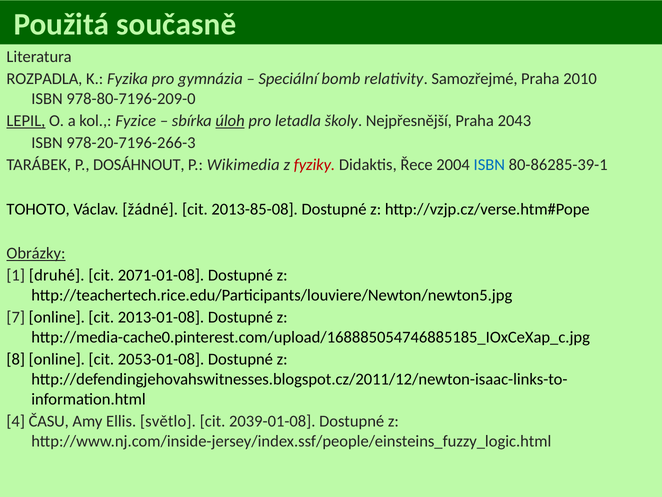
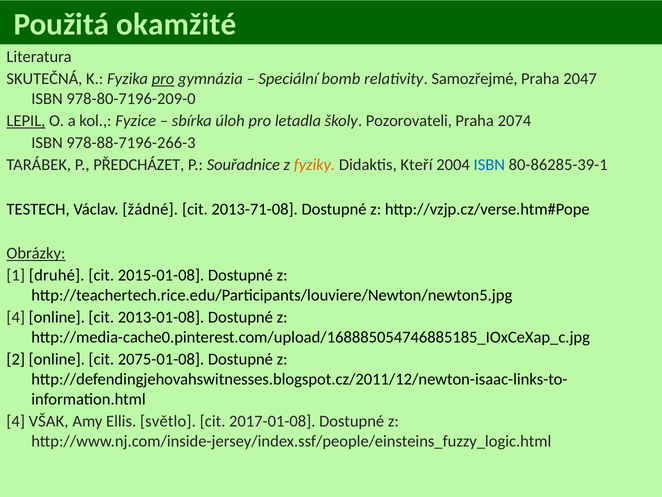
současně: současně -> okamžité (176, 24)
ROZPADLA: ROZPADLA -> SKUTEČNÁ (44, 79)
pro underline: none -> present (163, 79)
2010: 2010 -> 2047 (580, 79)
úloh underline: present -> none (230, 121)
Nejpřesnější: Nejpřesnější -> Pozorovateli (409, 121)
2043: 2043 -> 2074 (514, 121)
978-20-7196-266-3: 978-20-7196-266-3 -> 978-88-7196-266-3 (131, 143)
DOSÁHNOUT: DOSÁHNOUT -> PŘEDCHÁZET (139, 165)
Wikimedia: Wikimedia -> Souřadnice (243, 165)
fyziky colour: red -> orange (314, 165)
Řece: Řece -> Kteří (417, 165)
TOHOTO: TOHOTO -> TESTECH (38, 209)
2013-85-08: 2013-85-08 -> 2013-71-08 (255, 209)
2071-01-08: 2071-01-08 -> 2015-01-08 (161, 275)
7: 7 -> 4 (16, 317)
8: 8 -> 2 (16, 359)
2053-01-08: 2053-01-08 -> 2075-01-08 (161, 359)
ČASU: ČASU -> VŠAK (49, 421)
2039-01-08: 2039-01-08 -> 2017-01-08 (272, 421)
